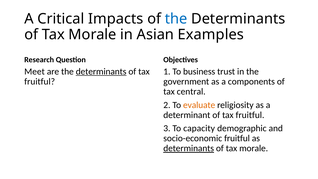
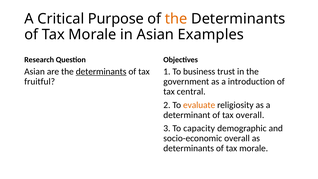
Impacts: Impacts -> Purpose (116, 19)
the colour: blue -> orange (176, 19)
Meet: Meet -> Asian (35, 71)
components: components -> introduction (251, 82)
determinant of tax fruitful: fruitful -> overall (250, 115)
socio-economic fruitful: fruitful -> overall (237, 138)
determinants underline: present -> none (189, 148)
